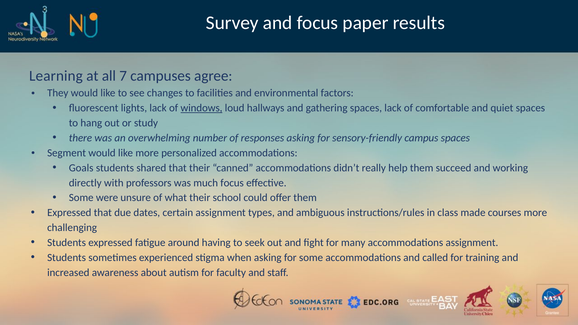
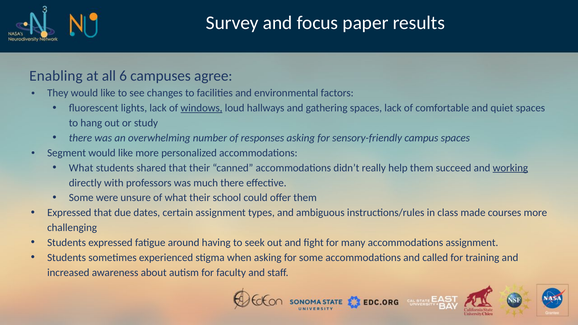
Learning: Learning -> Enabling (56, 76)
7: 7 -> 6 (123, 76)
Goals: Goals -> What (81, 168)
working underline: none -> present (510, 168)
much focus: focus -> there (232, 183)
